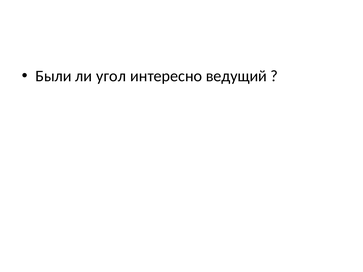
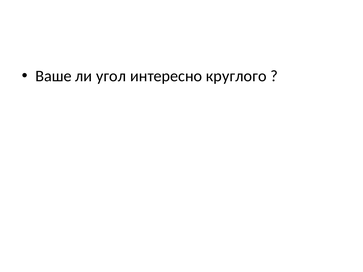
Были: Были -> Ваше (53, 76)
ведущий: ведущий -> круглого (236, 76)
